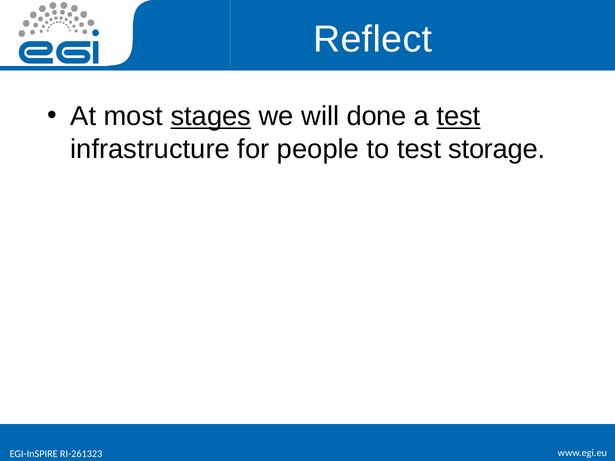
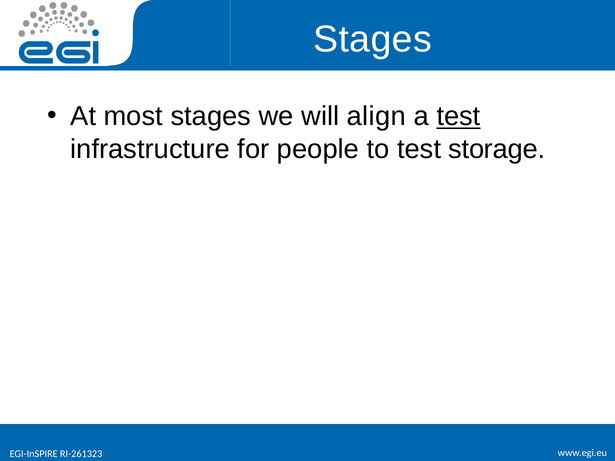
Reflect: Reflect -> Stages (373, 40)
stages underline: present -> none (211, 116)
done: done -> align (376, 116)
